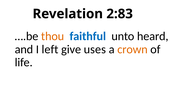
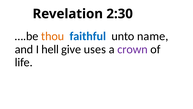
2:83: 2:83 -> 2:30 (120, 14)
heard: heard -> name (153, 36)
left: left -> hell (50, 49)
crown colour: orange -> purple (133, 49)
